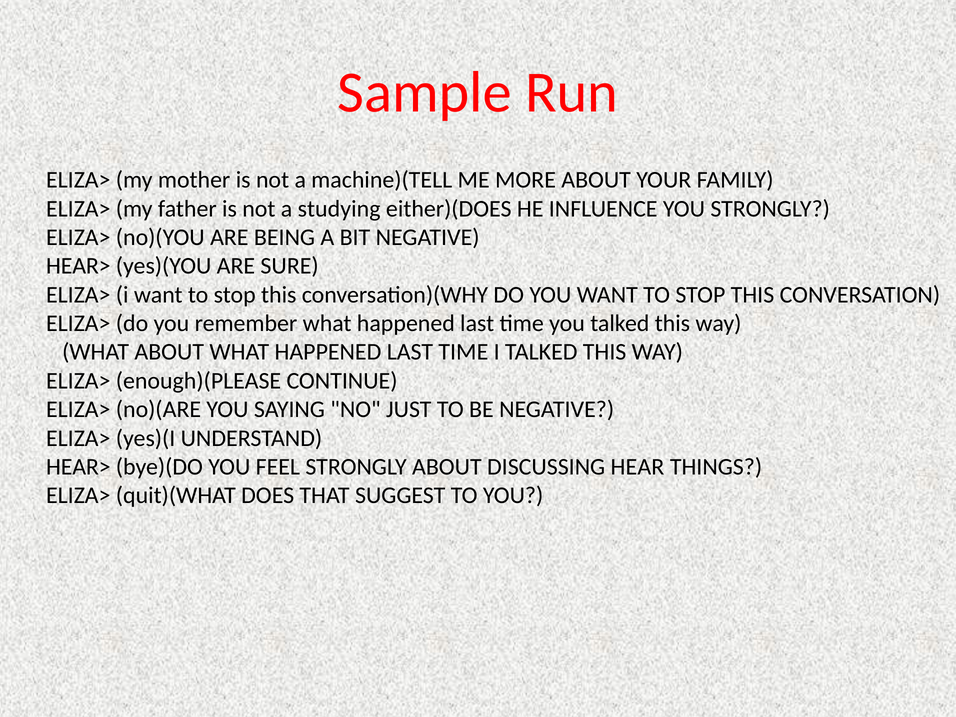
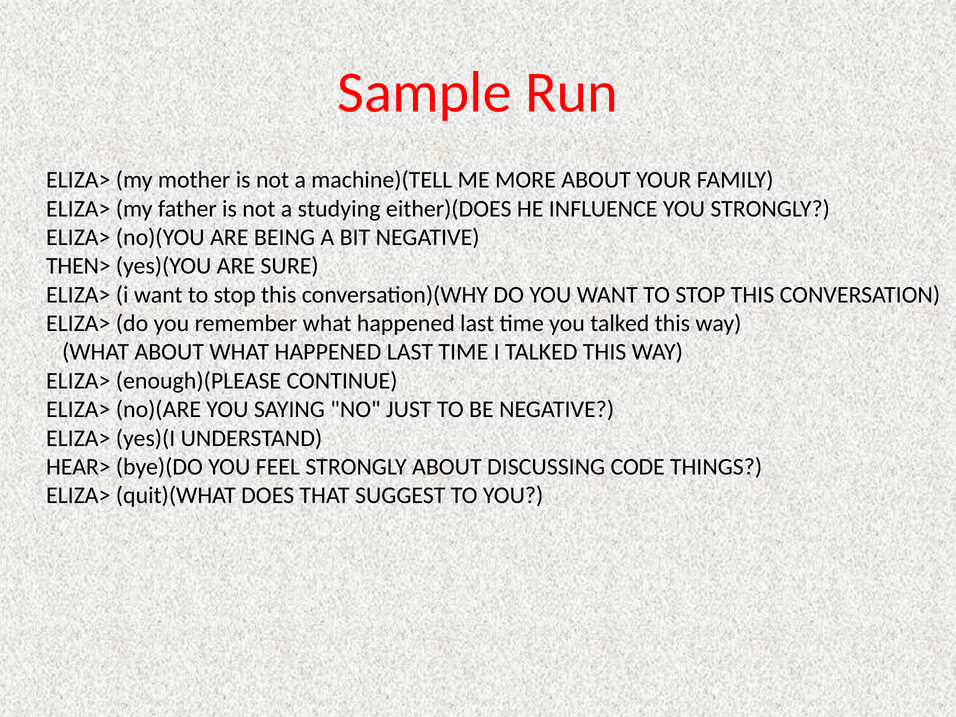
HEAR>: HEAR> -> THEN> (78, 266)
HEAR: HEAR -> CODE (638, 467)
